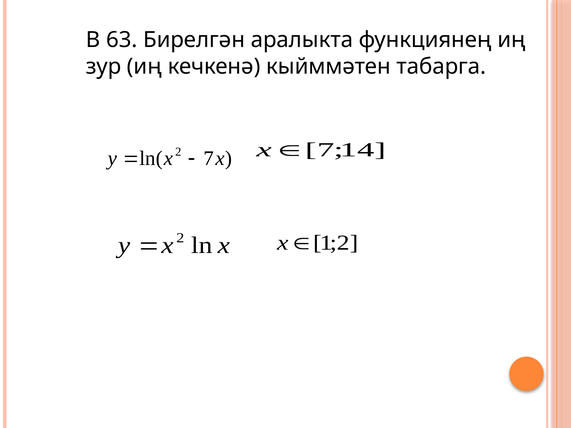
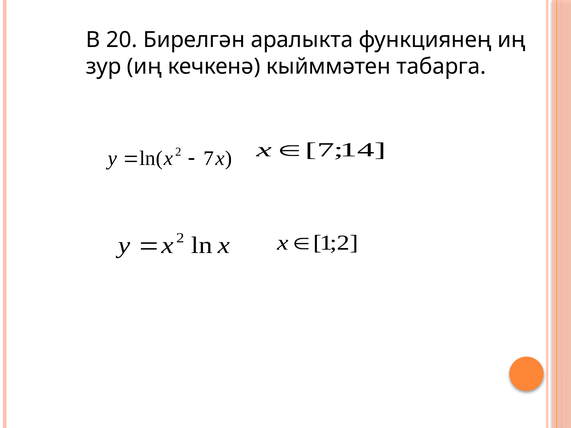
63: 63 -> 20 (122, 40)
